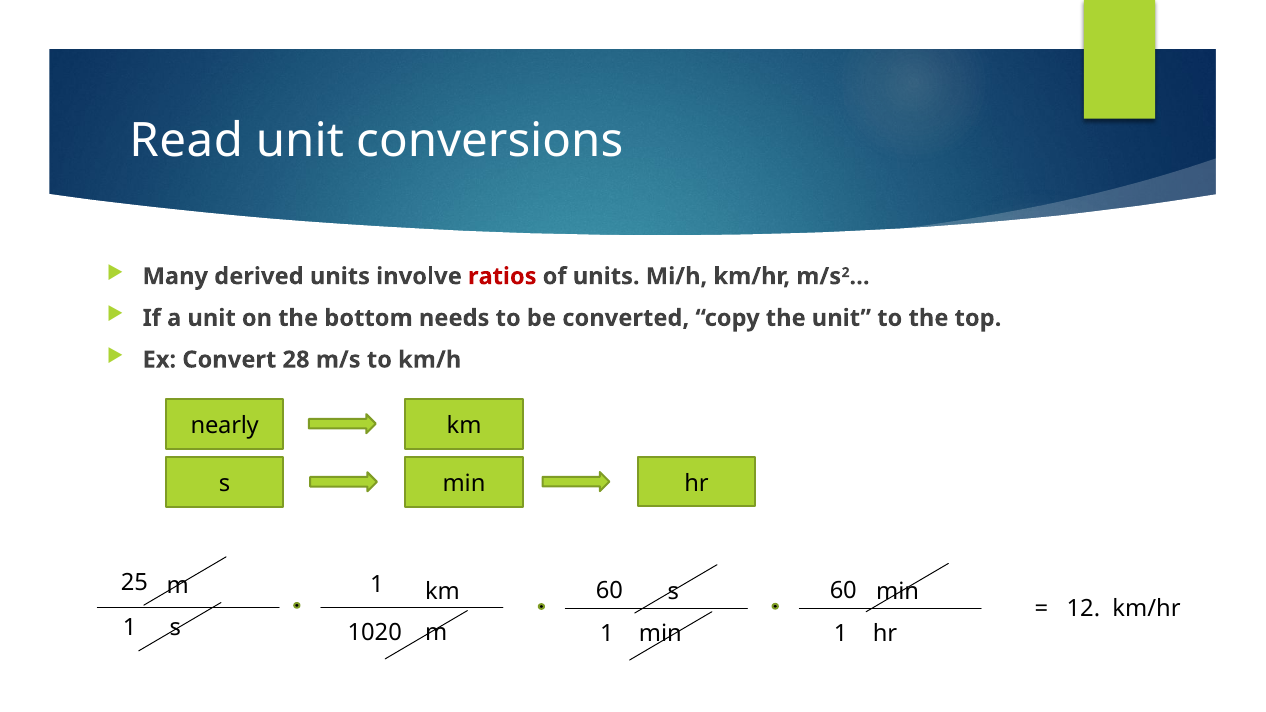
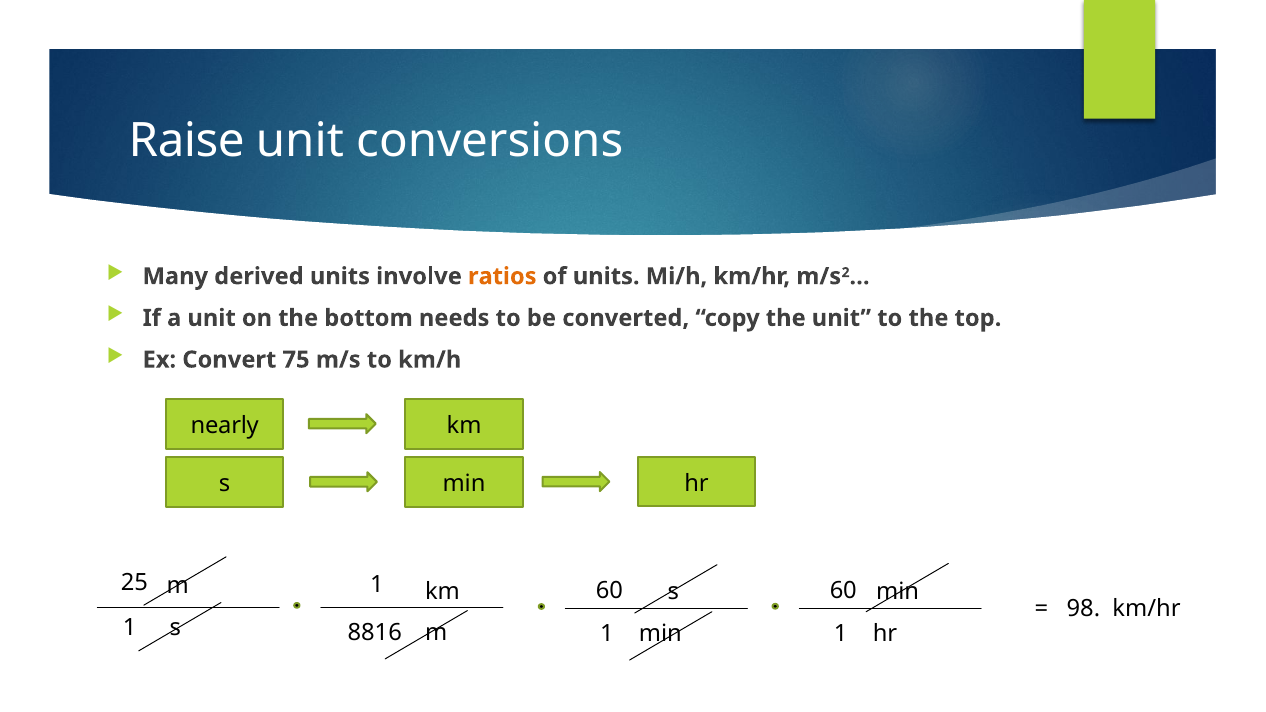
Read: Read -> Raise (187, 141)
ratios colour: red -> orange (502, 276)
28: 28 -> 75 (296, 360)
12: 12 -> 98 (1083, 609)
1020: 1020 -> 8816 (375, 632)
